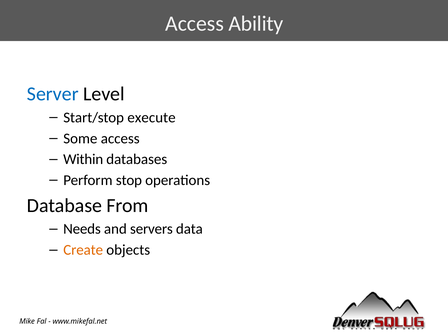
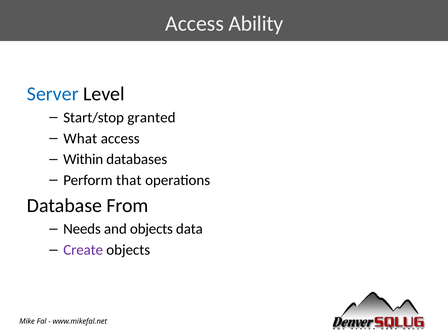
execute: execute -> granted (151, 118)
Some: Some -> What (80, 138)
stop: stop -> that (129, 180)
and servers: servers -> objects (151, 229)
Create colour: orange -> purple (83, 250)
